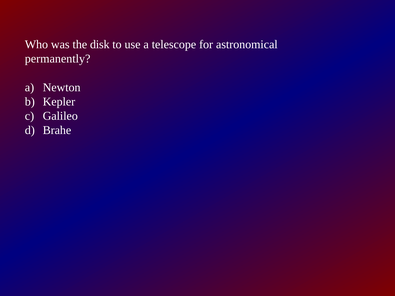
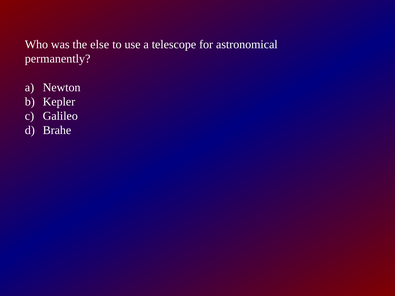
disk: disk -> else (100, 44)
